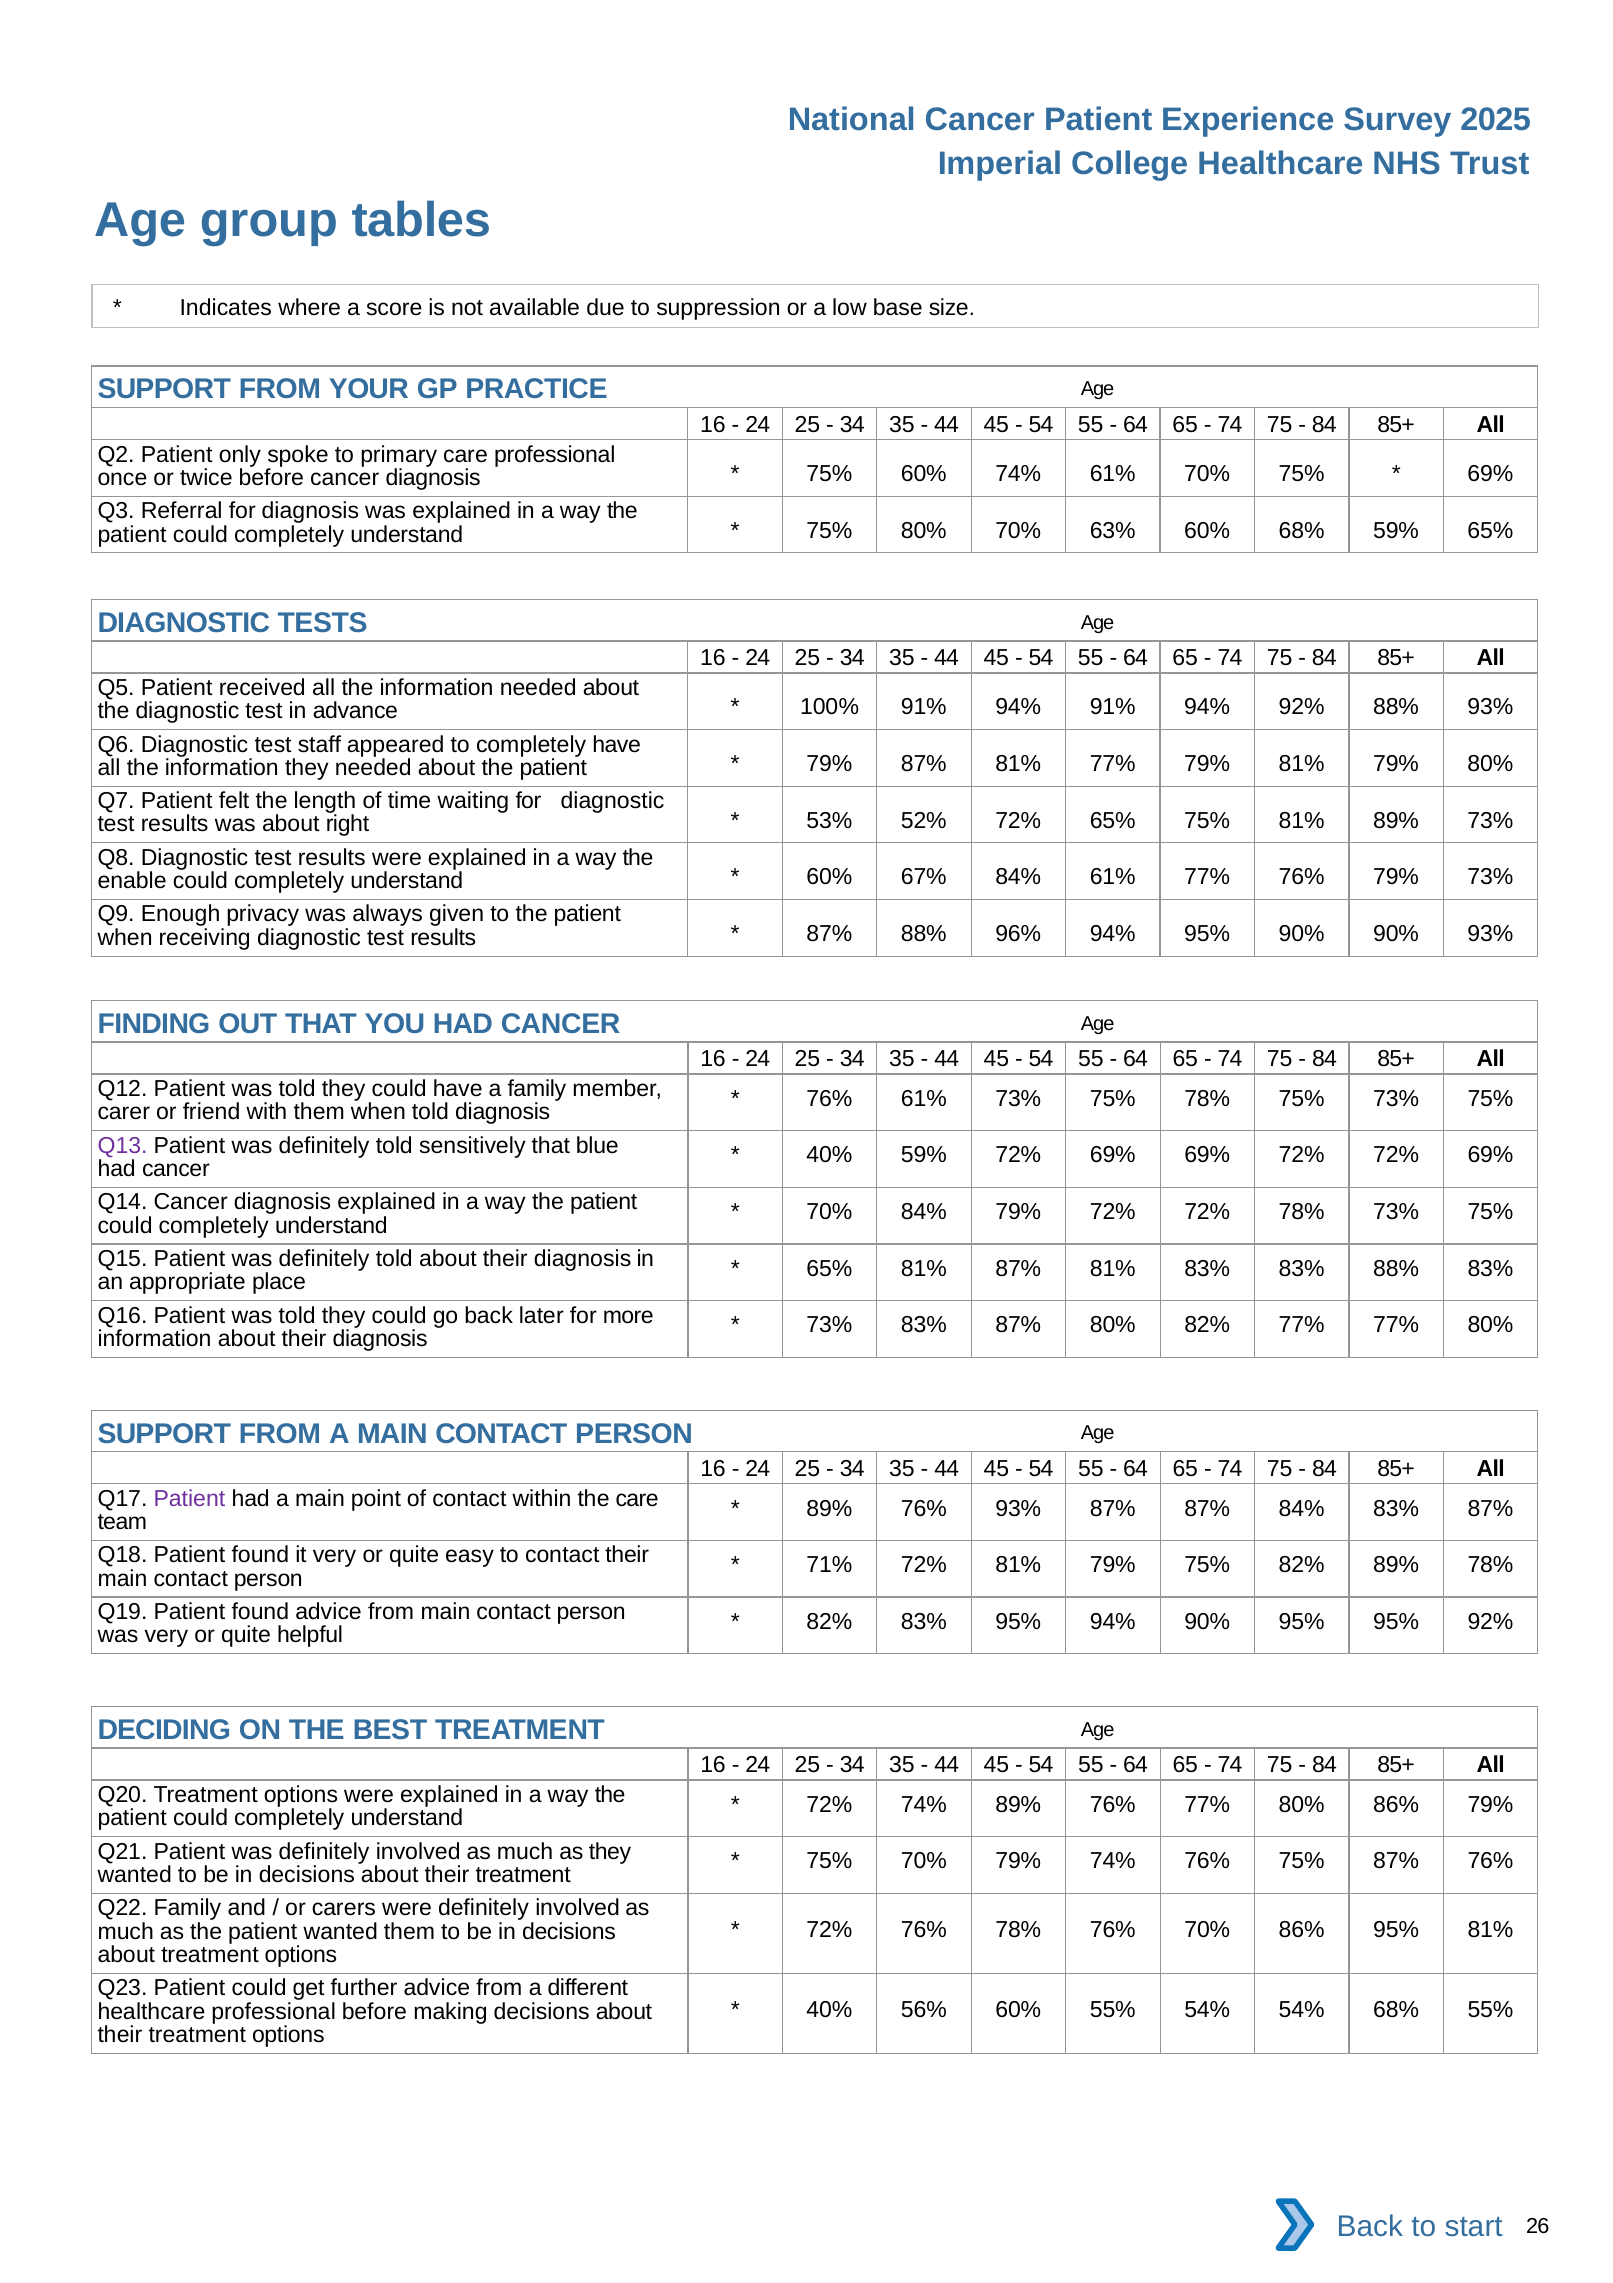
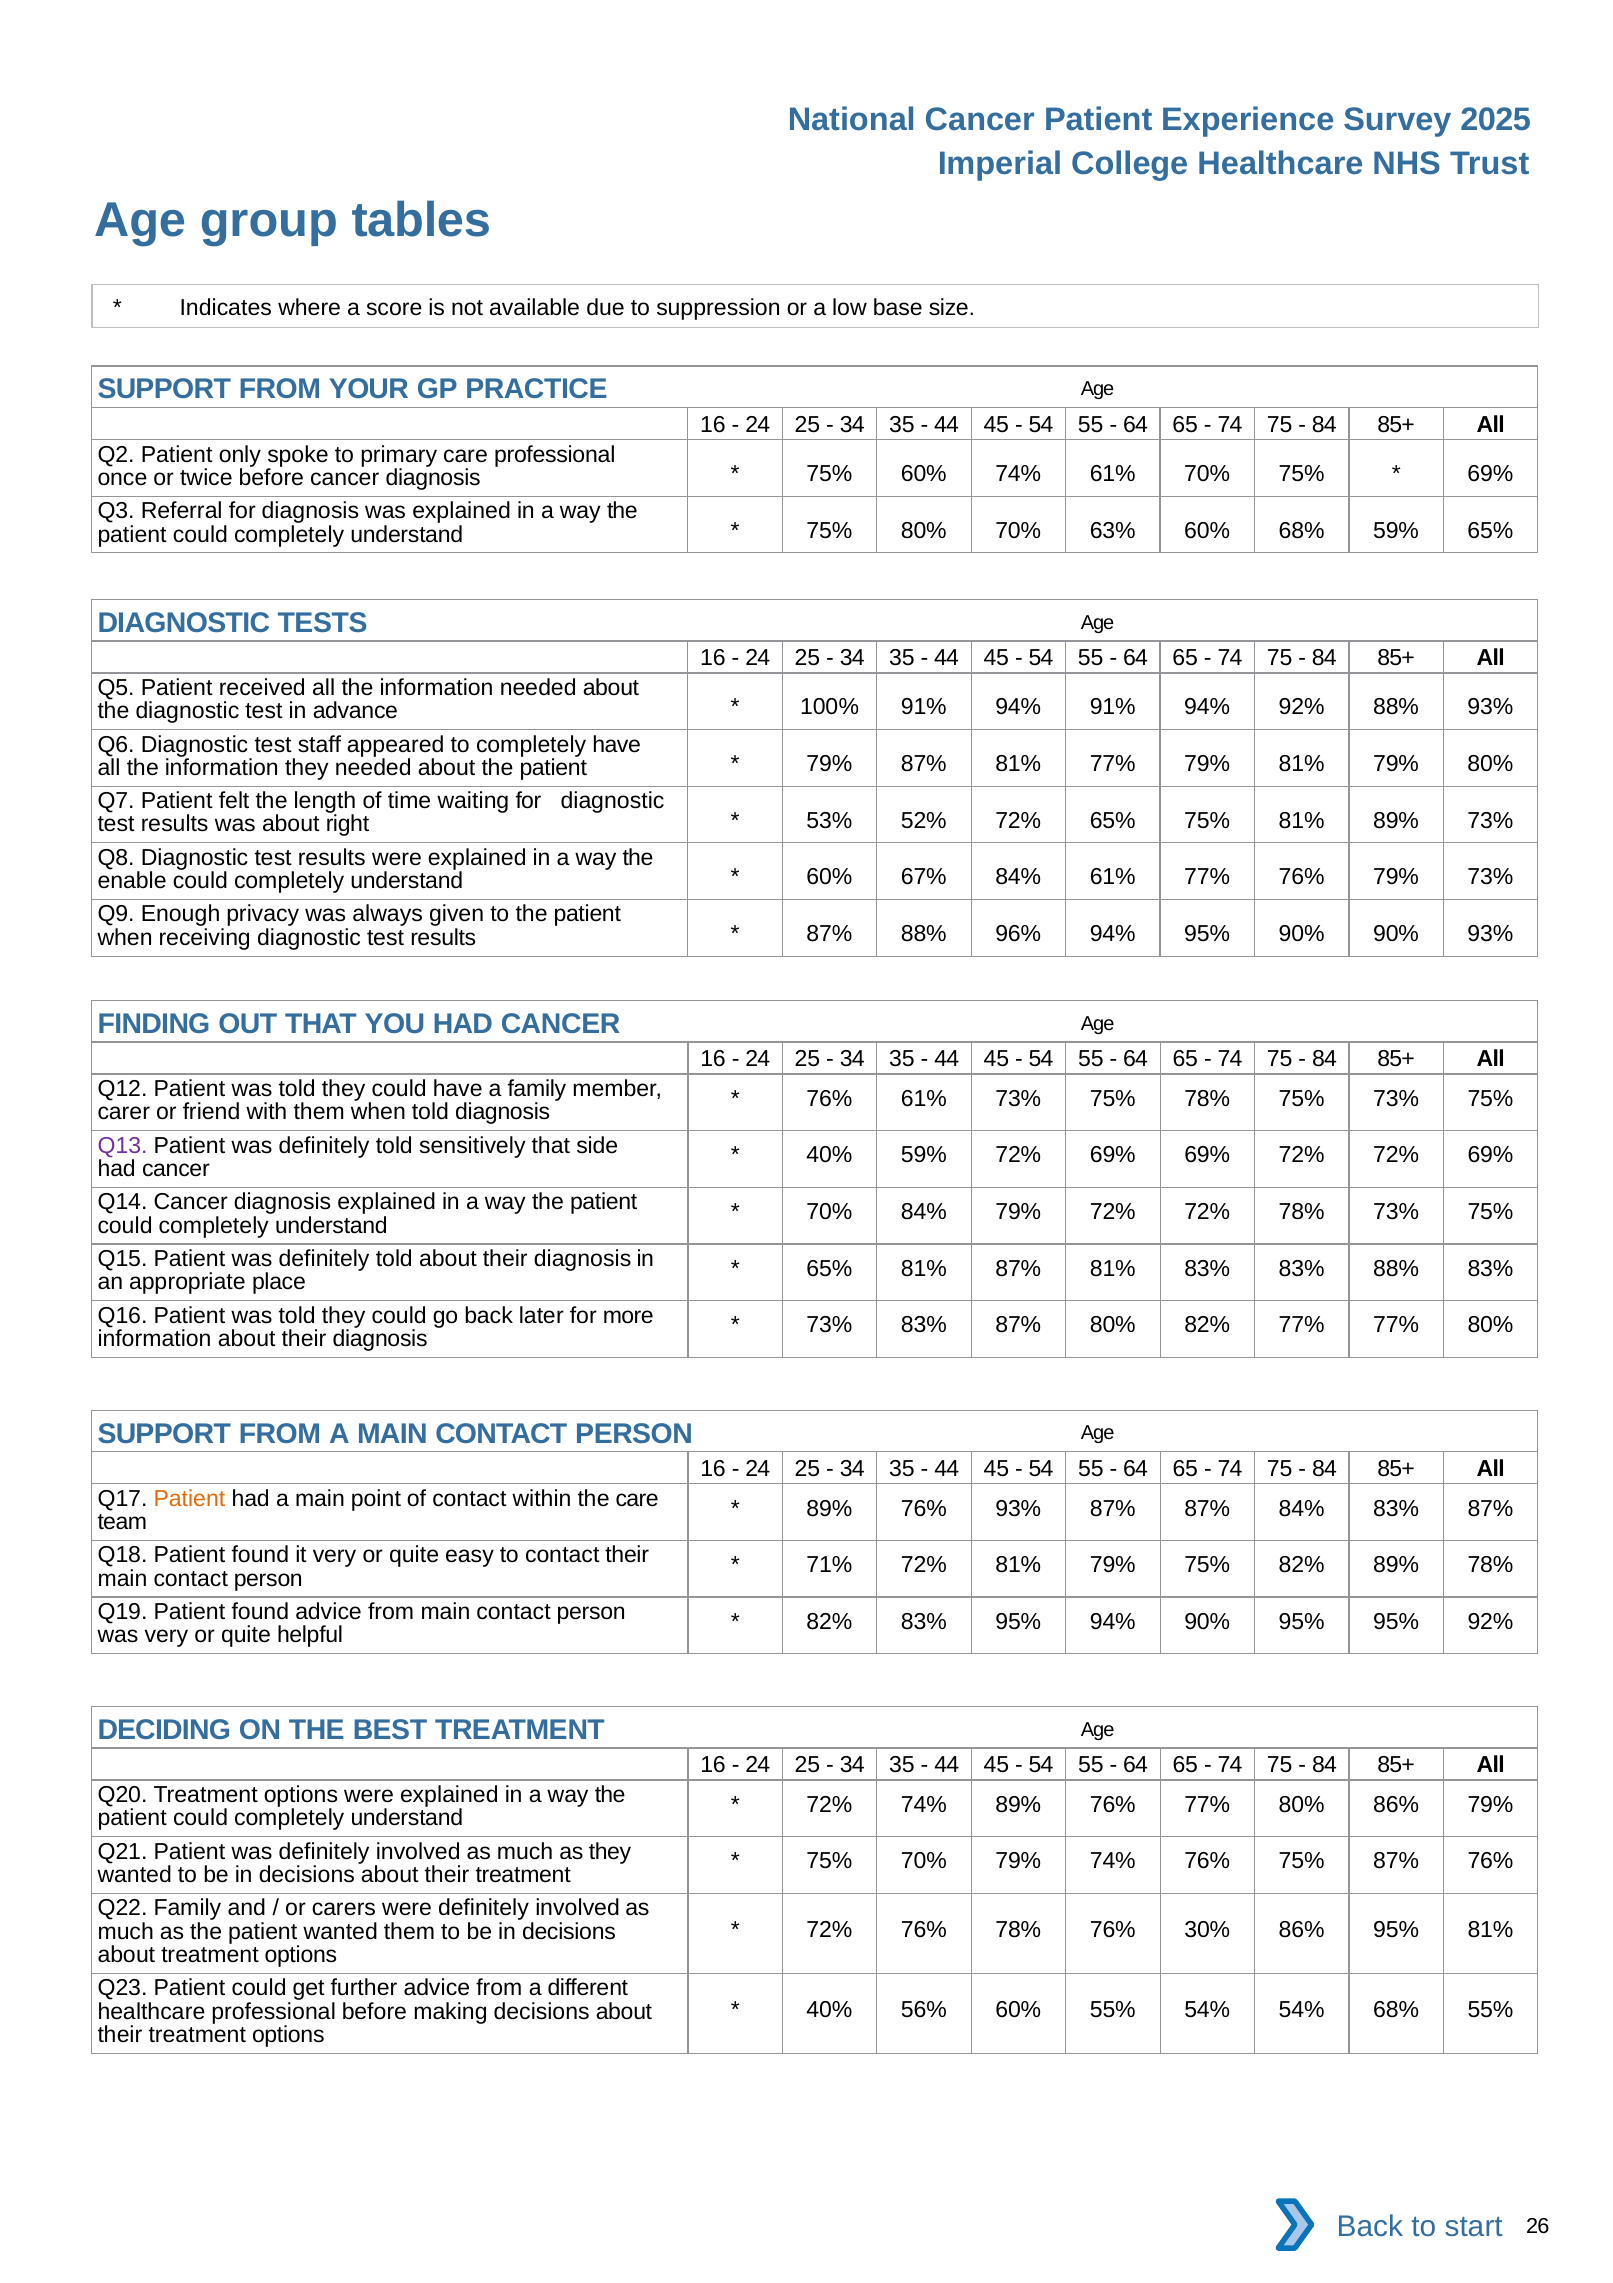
blue: blue -> side (597, 1145)
Patient colour: purple -> orange (189, 1498)
76% 70%: 70% -> 30% (1207, 1929)
